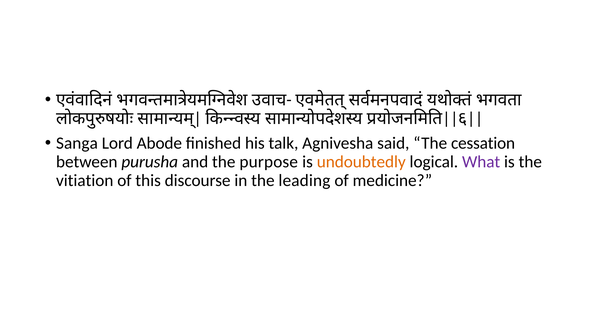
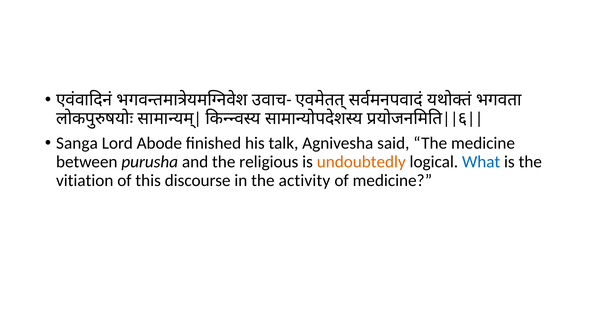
The cessation: cessation -> medicine (483, 143)
purpose: purpose -> religious (269, 162)
What colour: purple -> blue (481, 162)
leading: leading -> activity (304, 180)
